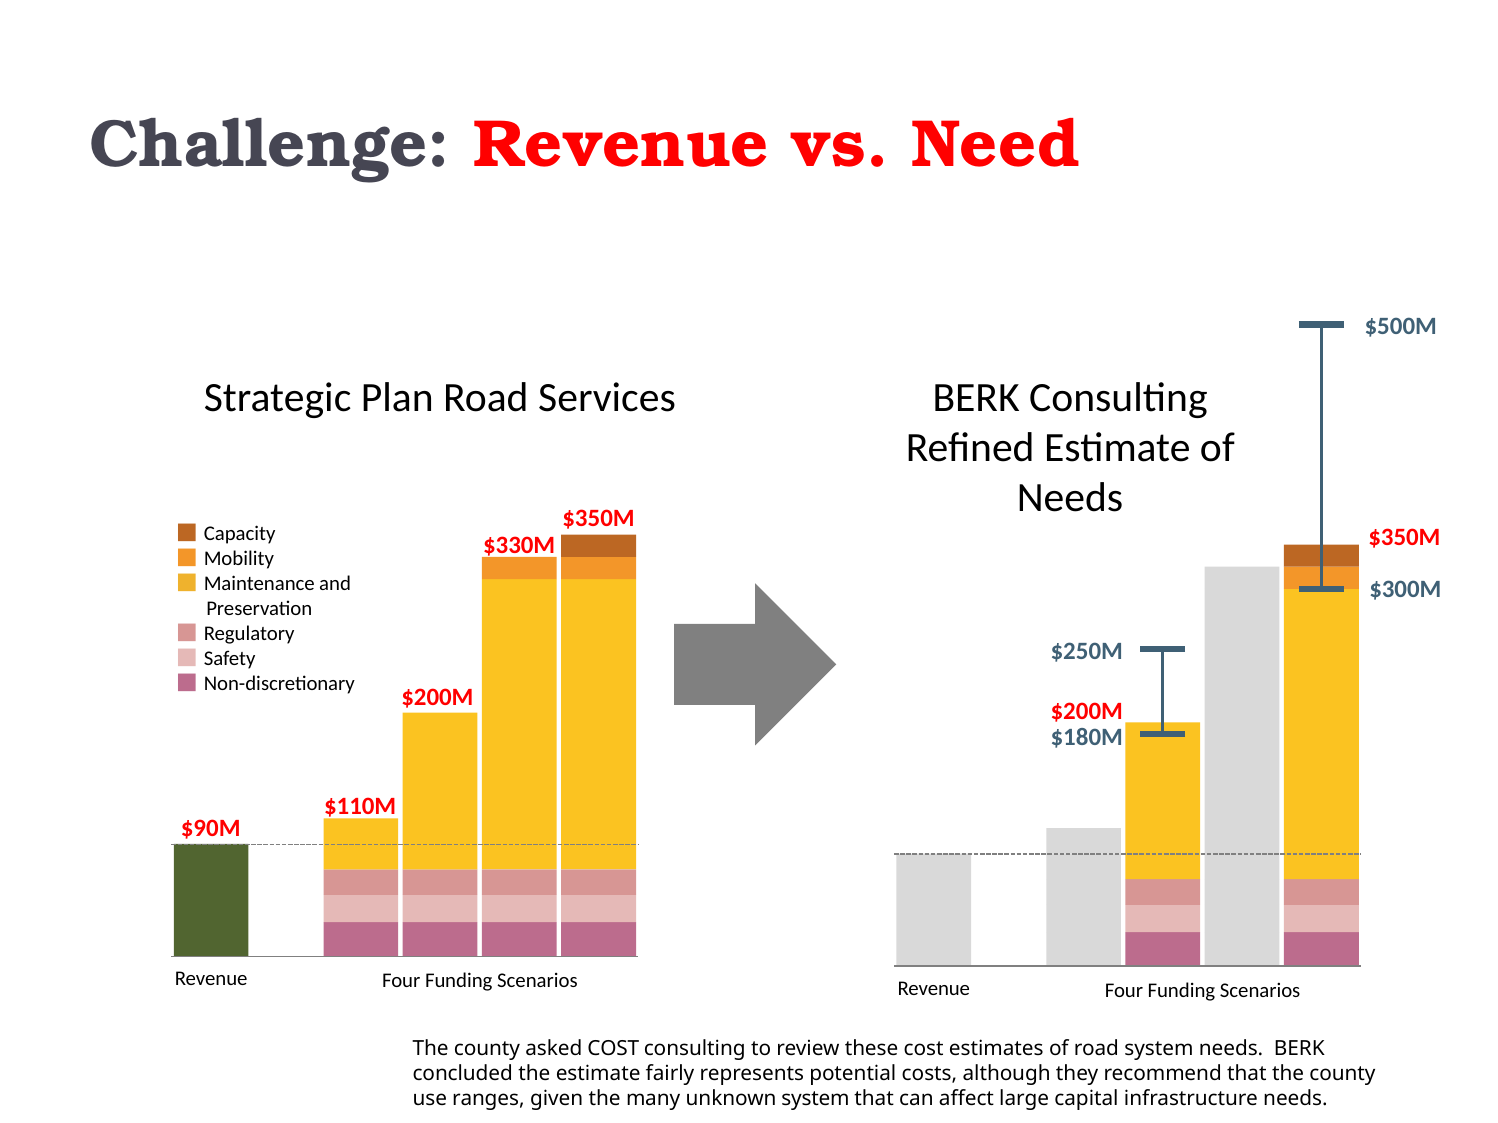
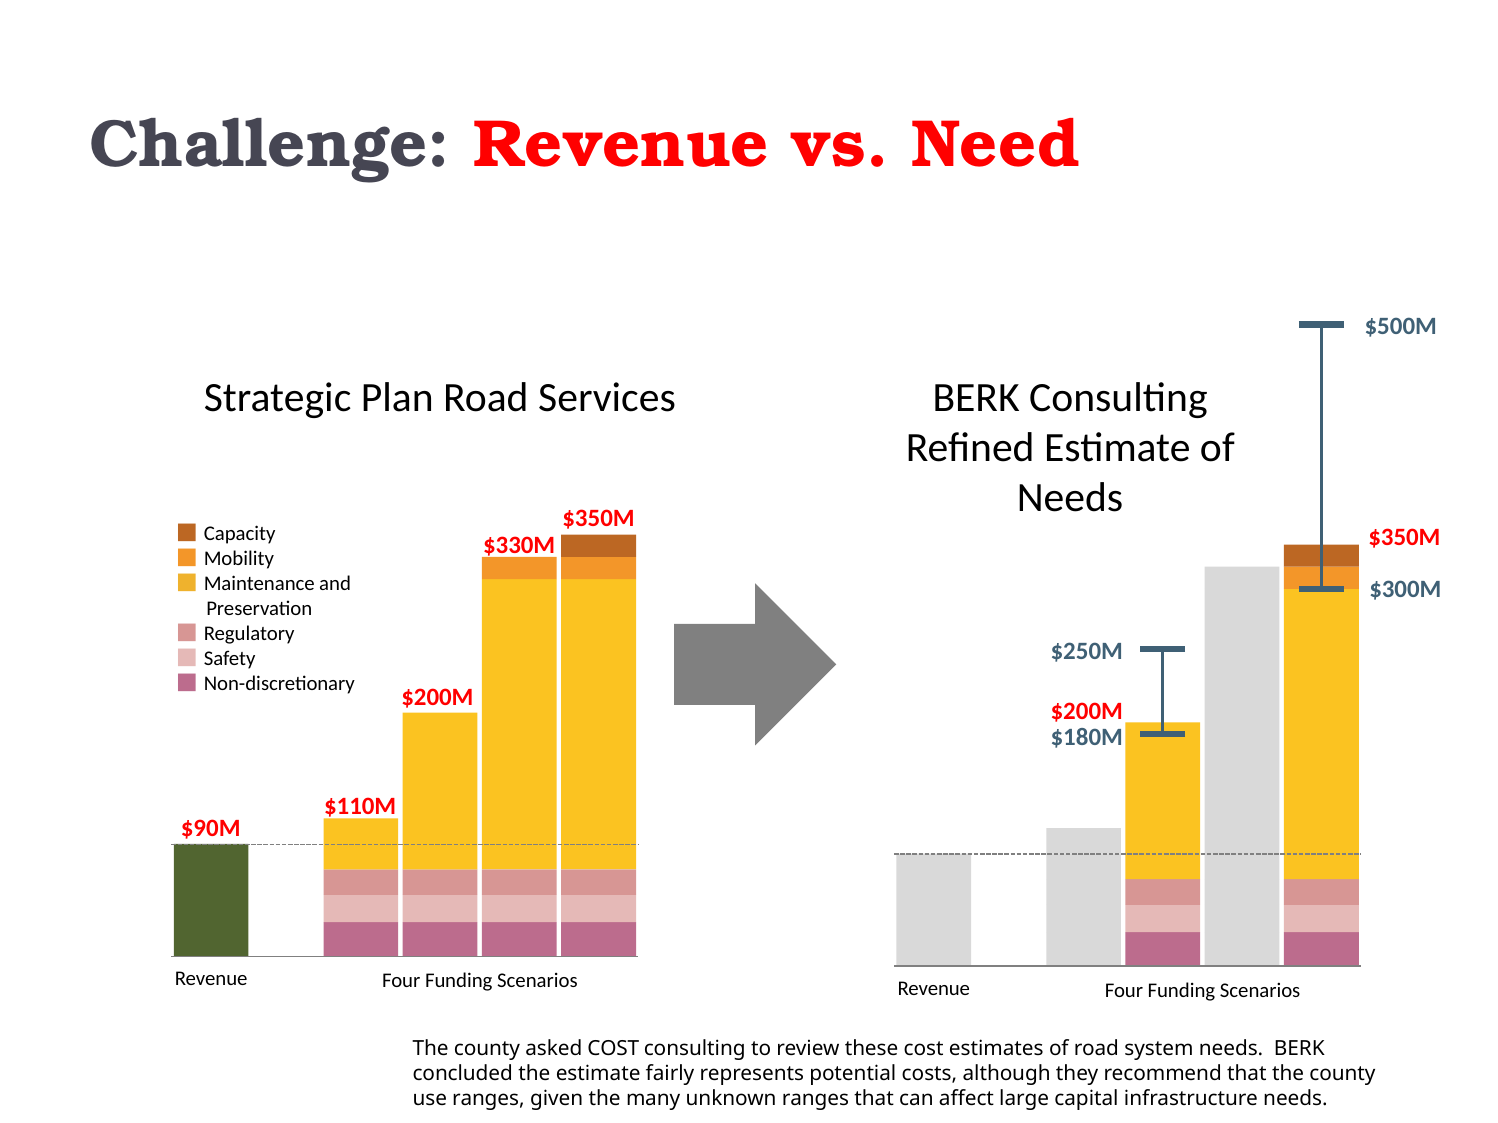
unknown system: system -> ranges (815, 1100)
